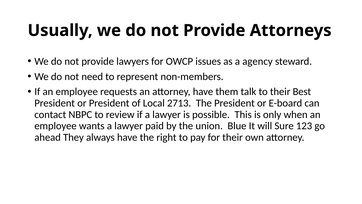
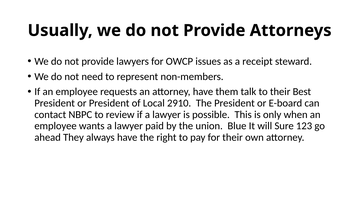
agency: agency -> receipt (258, 61)
2713: 2713 -> 2910 (179, 103)
